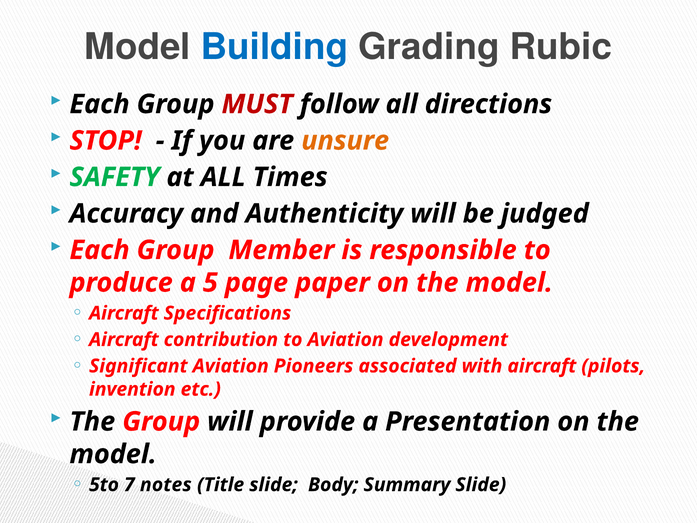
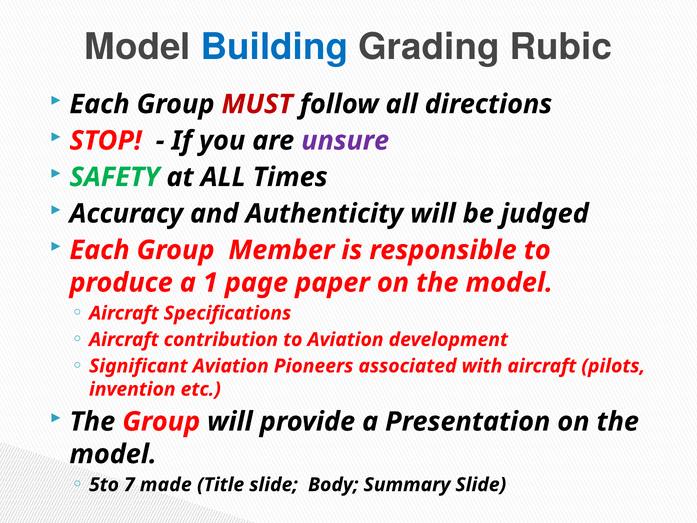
unsure colour: orange -> purple (345, 141)
5: 5 -> 1 (210, 283)
notes: notes -> made (166, 485)
